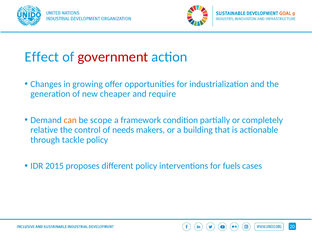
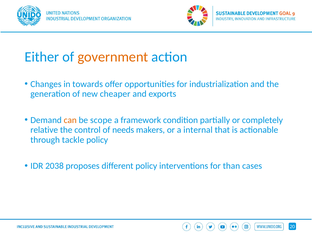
Effect: Effect -> Either (42, 57)
government colour: red -> orange (113, 57)
growing: growing -> towards (88, 84)
require: require -> exports (162, 94)
building: building -> internal (198, 130)
2015: 2015 -> 2038 (54, 166)
fuels: fuels -> than (231, 166)
